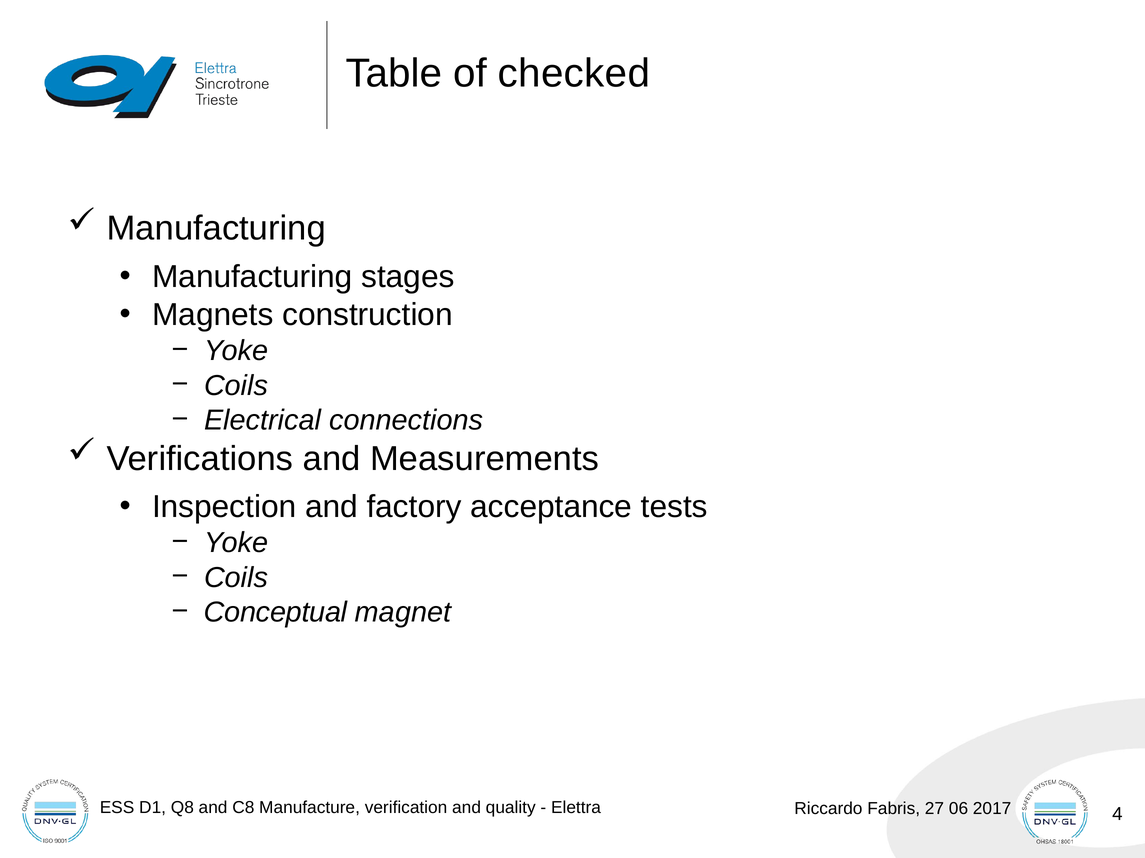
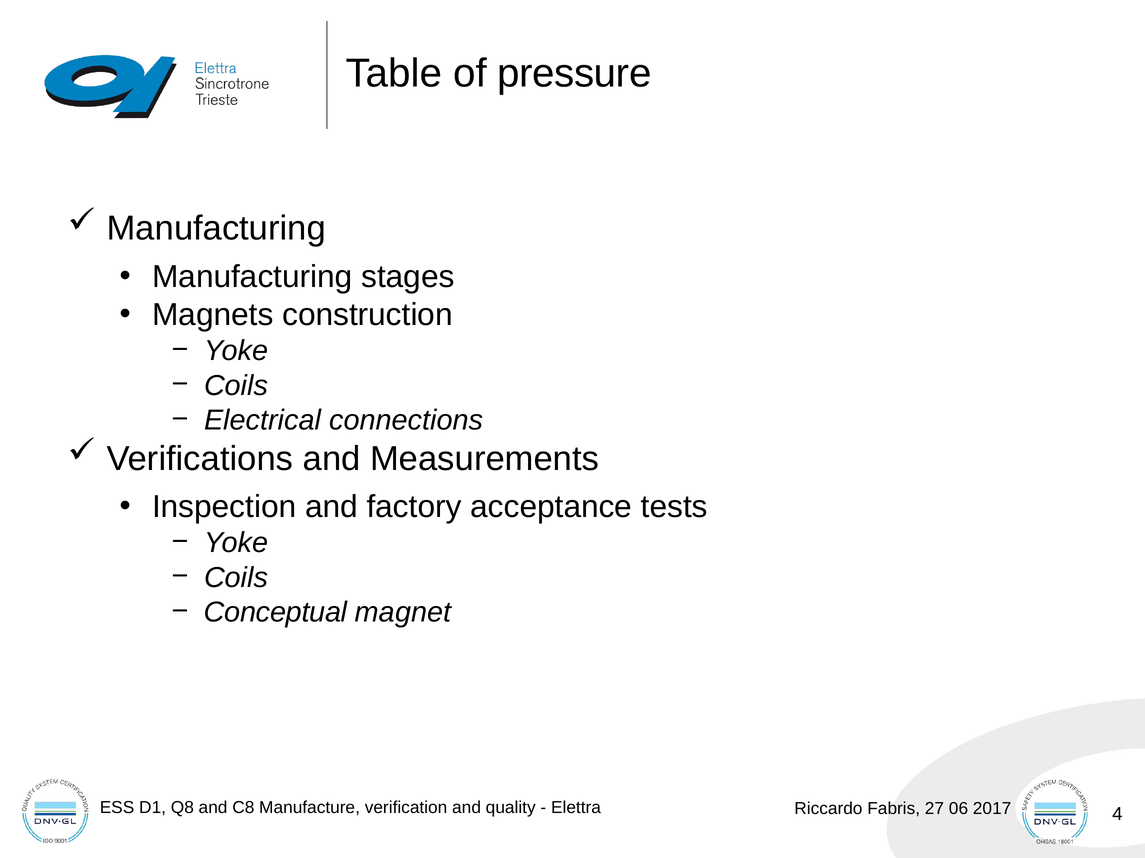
checked: checked -> pressure (574, 74)
